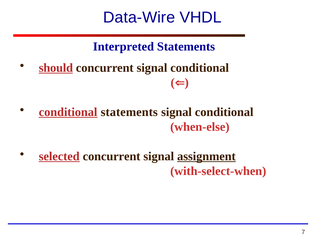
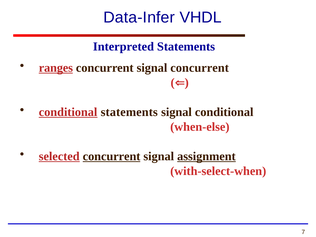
Data-Wire: Data-Wire -> Data-Infer (139, 17)
should: should -> ranges (56, 68)
concurrent signal conditional: conditional -> concurrent (200, 68)
concurrent underline: none -> present (112, 156)
